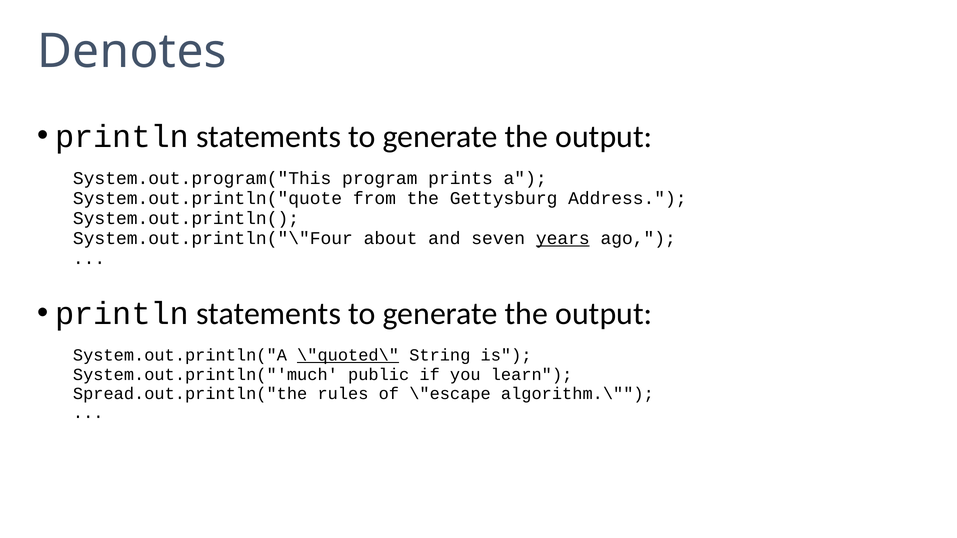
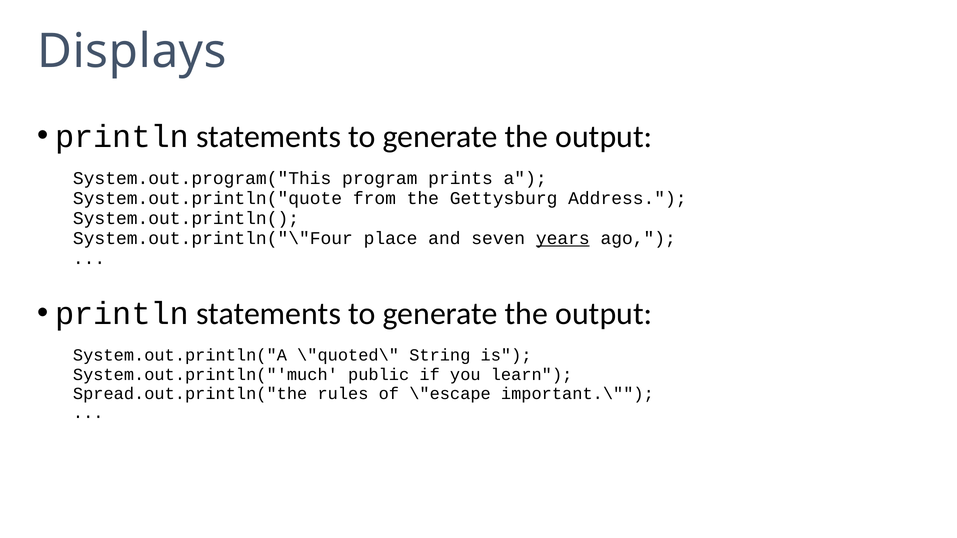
Denotes: Denotes -> Displays (132, 52)
about: about -> place (391, 238)
\"quoted\ underline: present -> none (348, 355)
algorithm.\: algorithm.\ -> important.\ (577, 394)
